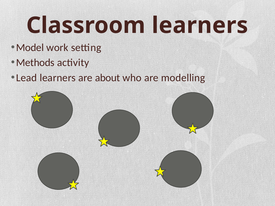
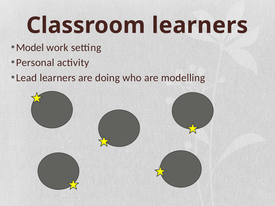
Methods: Methods -> Personal (35, 63)
about: about -> doing (107, 78)
